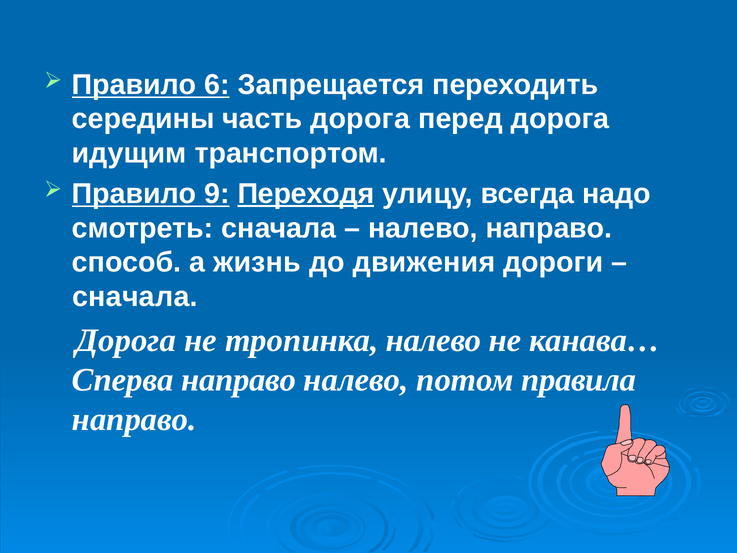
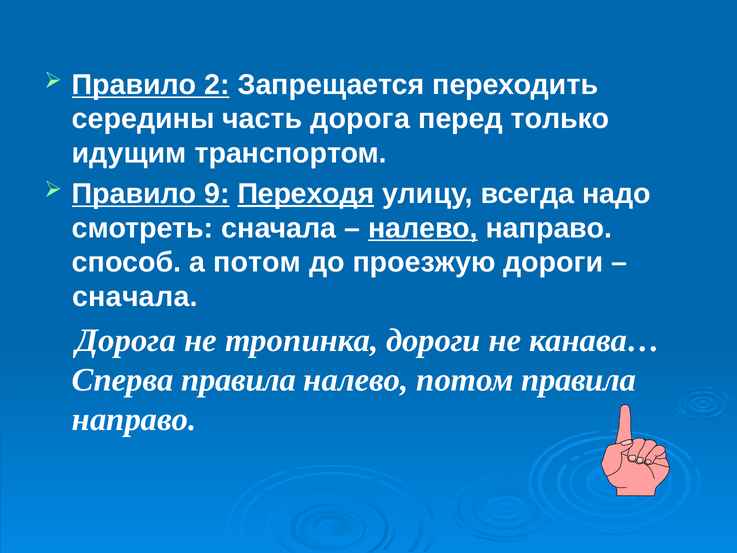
6: 6 -> 2 (217, 85)
перед дорога: дорога -> только (560, 119)
налево underline: none -> present (423, 228)
а жизнь: жизнь -> потом (257, 262)
движения: движения -> проезжую (424, 262)
тропинка налево: налево -> дороги (434, 340)
направо: направо -> правила (239, 380)
